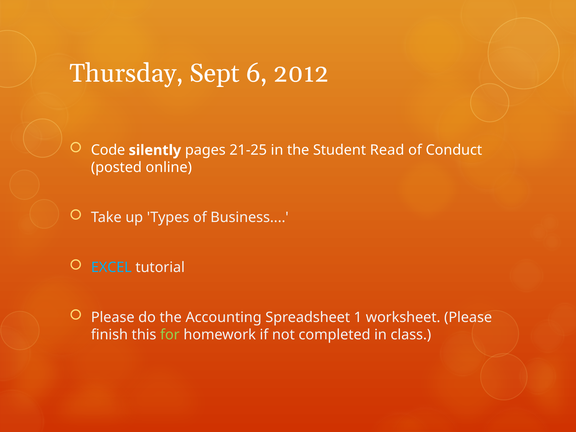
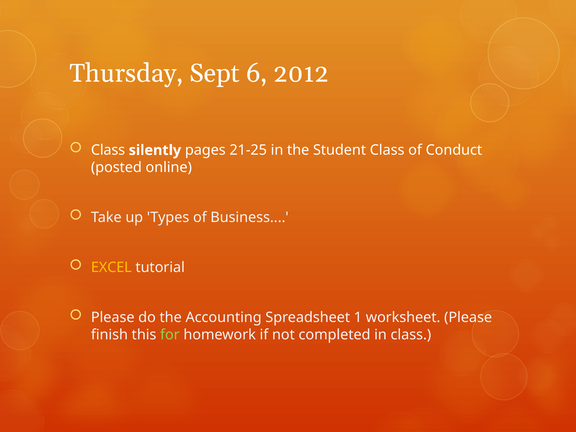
Code: Code -> Class (108, 150)
Student Read: Read -> Class (387, 150)
EXCEL colour: light blue -> yellow (111, 267)
